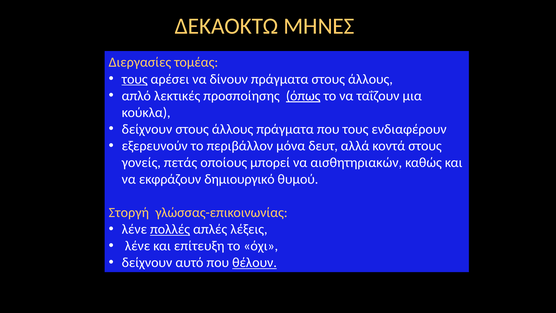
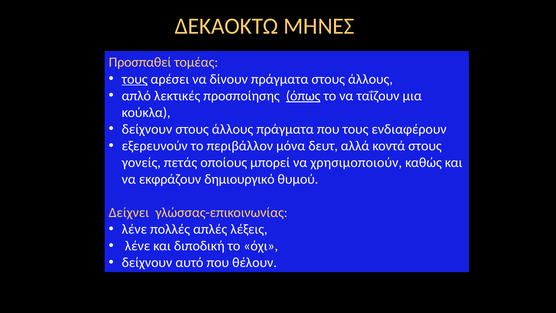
Διεργασίες: Διεργασίες -> Προσπαθεί (140, 62)
αισθητηριακών: αισθητηριακών -> χρησιμοποιούν (356, 162)
Στοργή: Στοργή -> Δείχνει (129, 212)
πολλές underline: present -> none (170, 229)
επίτευξη: επίτευξη -> διποδική (199, 246)
θέλουν underline: present -> none (255, 263)
